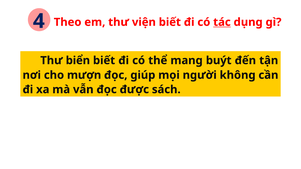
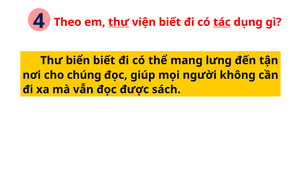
thư underline: none -> present (119, 22)
buýt: buýt -> lưng (219, 61)
mượn: mượn -> chúng (84, 75)
